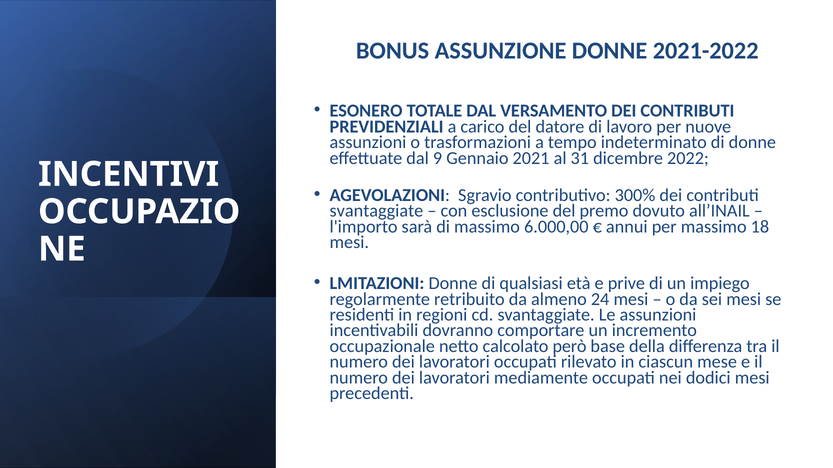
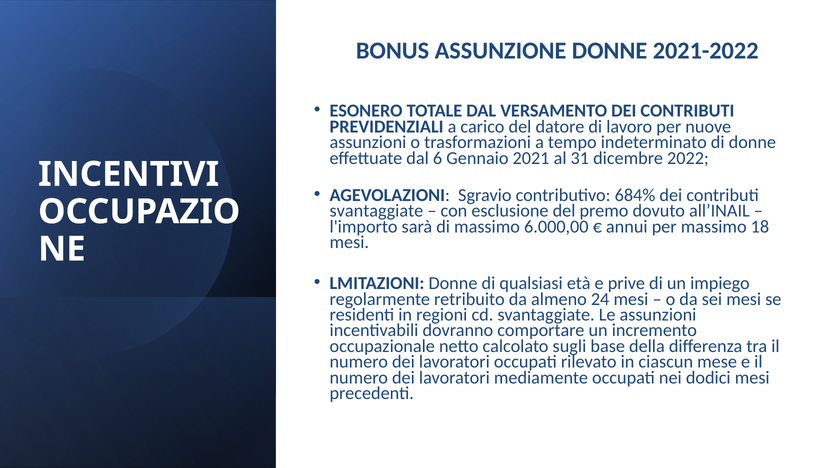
9: 9 -> 6 (438, 158)
300%: 300% -> 684% (635, 195)
però: però -> sugli (569, 347)
